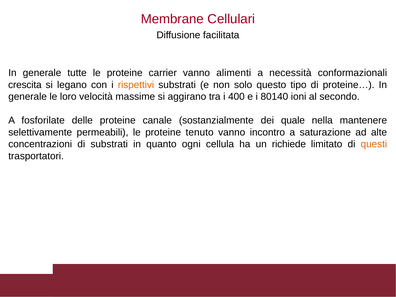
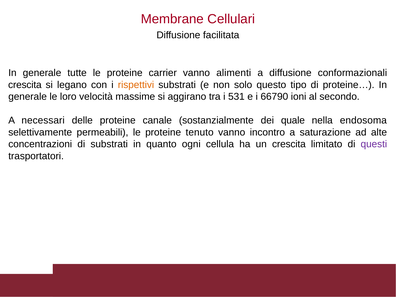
a necessità: necessità -> diffusione (290, 73)
400: 400 -> 531 (236, 97)
80140: 80140 -> 66790 (274, 97)
fosforilate: fosforilate -> necessari (43, 120)
mantenere: mantenere -> endosoma (363, 120)
un richiede: richiede -> crescita (289, 144)
questi colour: orange -> purple (374, 144)
